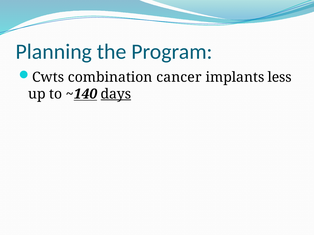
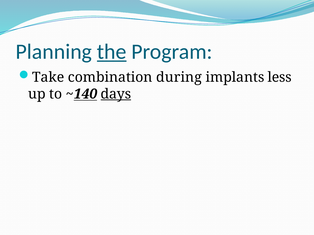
the underline: none -> present (112, 52)
Cwts: Cwts -> Take (48, 77)
cancer: cancer -> during (179, 77)
